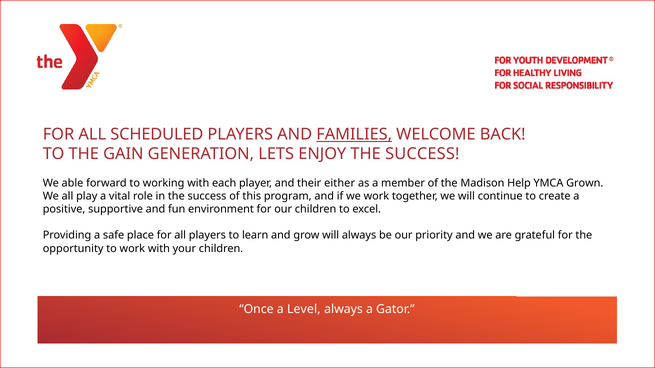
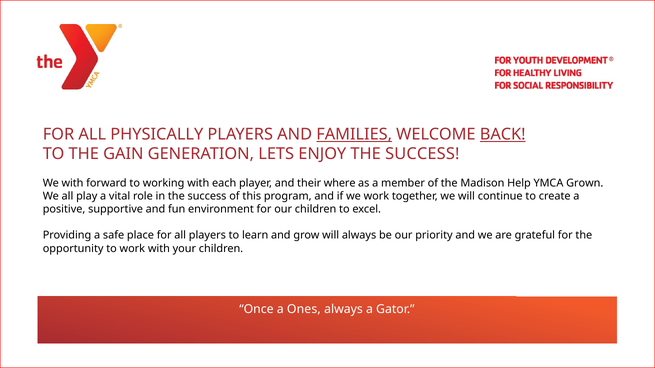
SCHEDULED: SCHEDULED -> PHYSICALLY (157, 135)
BACK underline: none -> present (503, 135)
We able: able -> with (73, 183)
either: either -> where (340, 183)
Level: Level -> Ones (304, 310)
